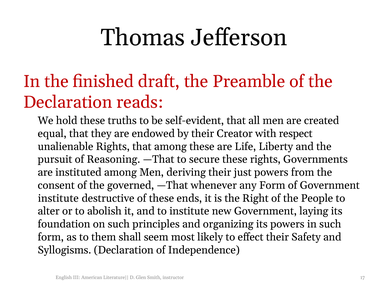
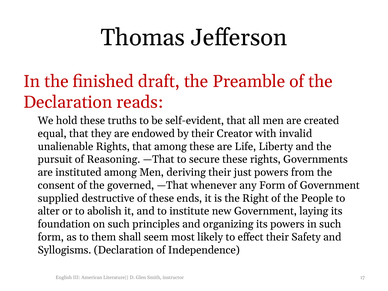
respect: respect -> invalid (296, 134)
institute: institute -> supplied (58, 198)
